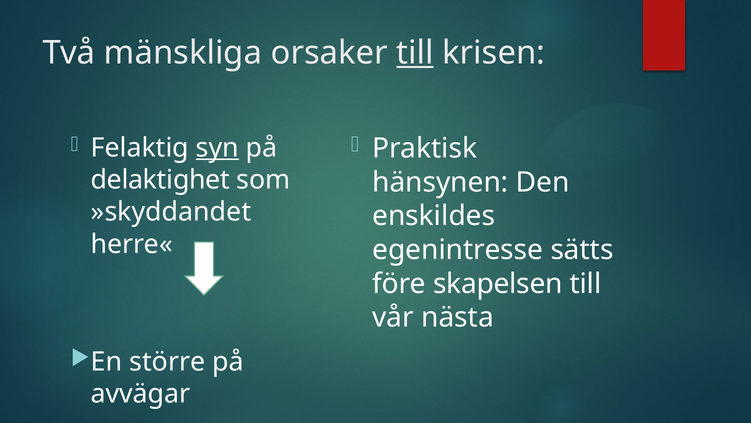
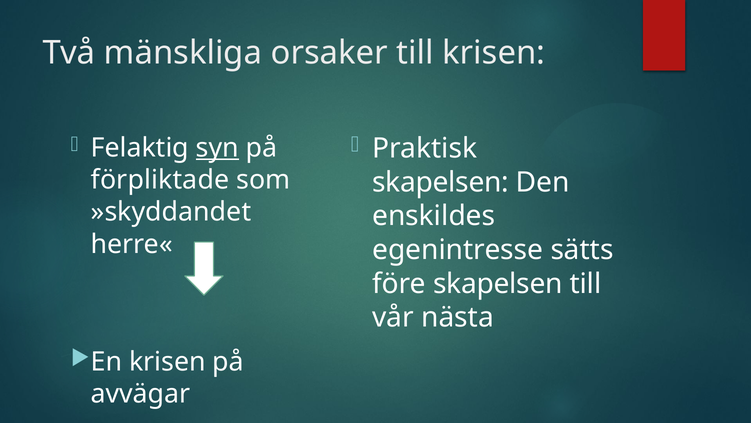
till underline: present -> none (415, 53)
delaktighet: delaktighet -> förpliktade (160, 180)
hänsynen: hänsynen -> skapelsen (440, 182)
En större: större -> krisen (167, 361)
